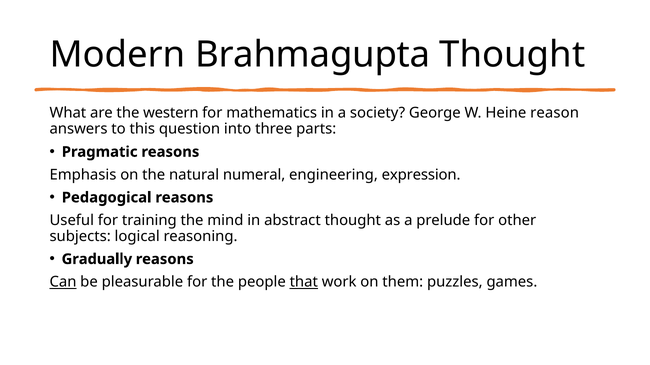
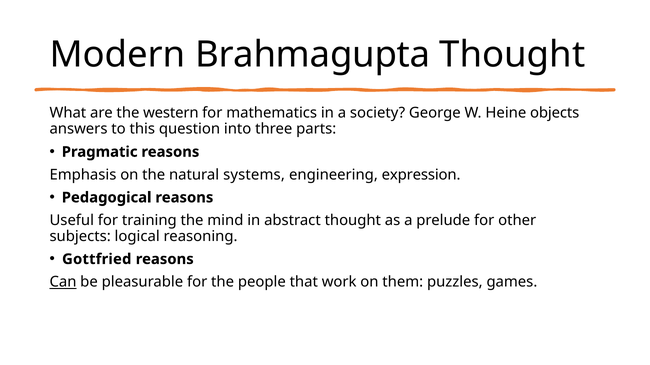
reason: reason -> objects (555, 113)
numeral: numeral -> systems (254, 175)
Gradually: Gradually -> Gottfried (97, 260)
that underline: present -> none (304, 282)
